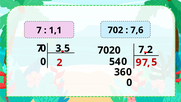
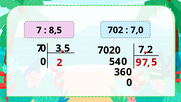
7,6: 7,6 -> 7,0 (137, 30)
1,1: 1,1 -> 8,5 (55, 30)
